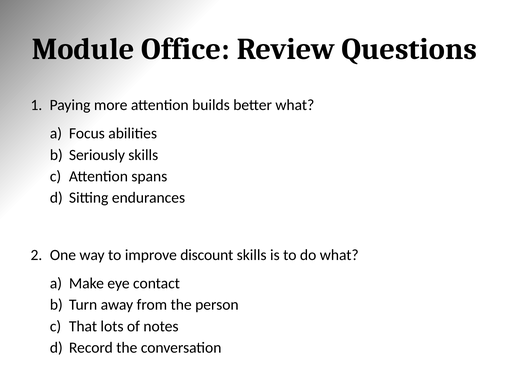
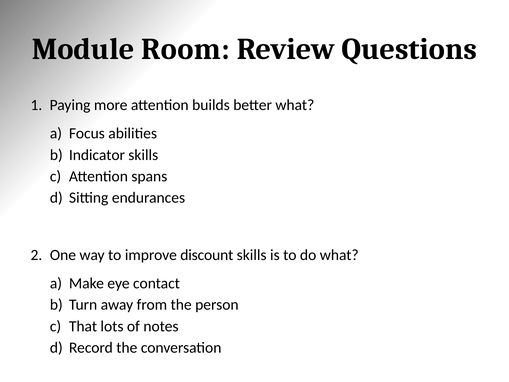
Office: Office -> Room (185, 49)
Seriously: Seriously -> Indicator (97, 155)
